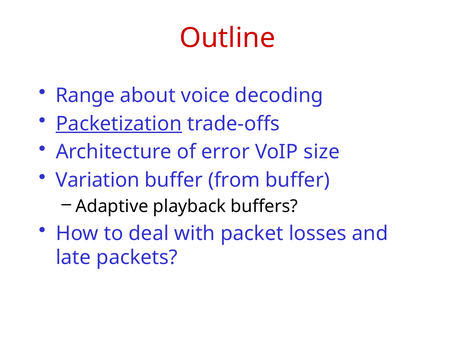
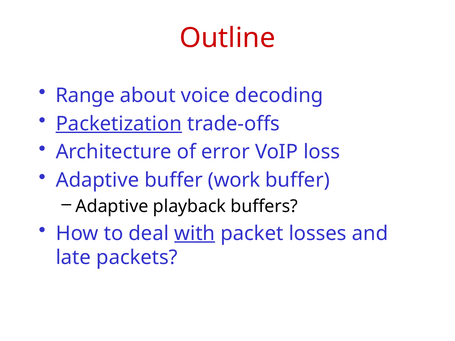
size: size -> loss (322, 152)
Variation: Variation -> Adaptive (97, 180)
from: from -> work (234, 180)
with underline: none -> present (195, 234)
